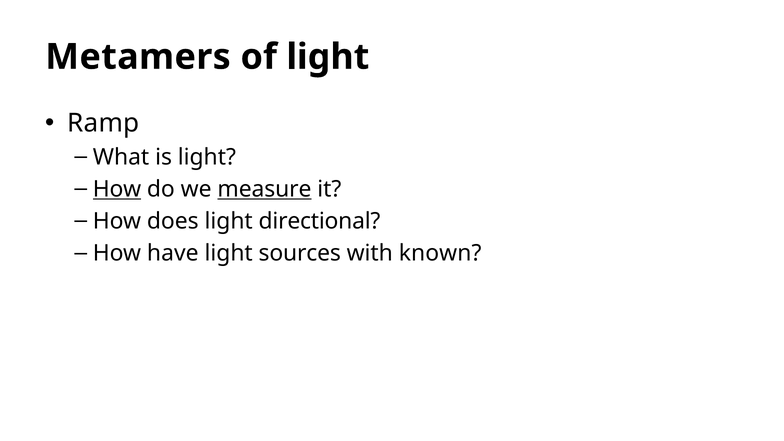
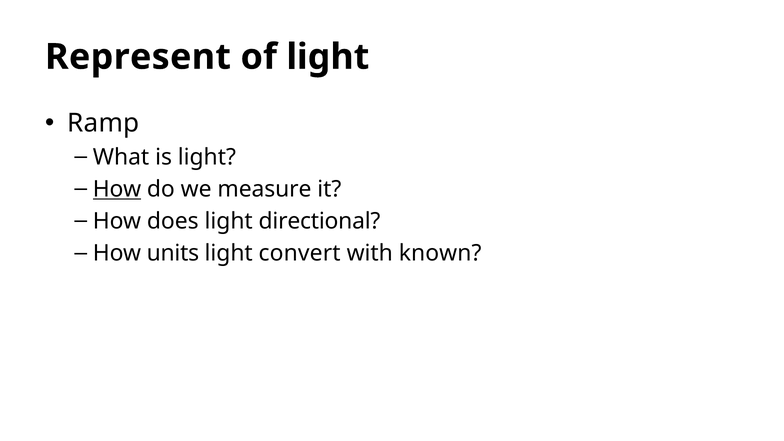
Metamers: Metamers -> Represent (138, 57)
measure underline: present -> none (264, 189)
have: have -> units (173, 253)
sources: sources -> convert (300, 253)
